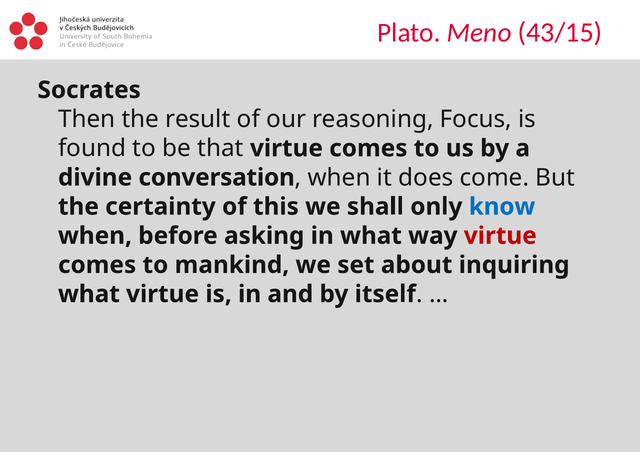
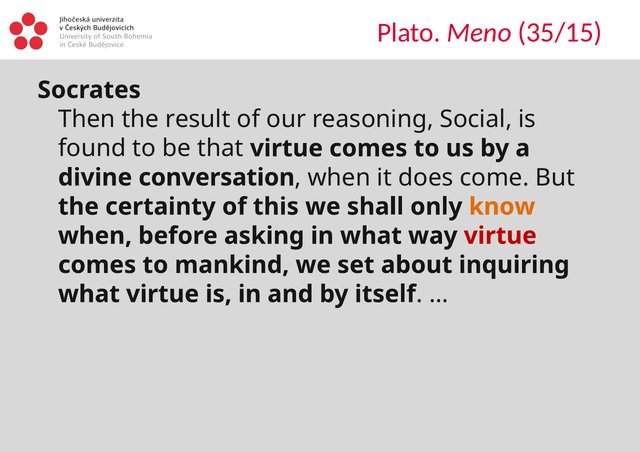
43/15: 43/15 -> 35/15 (560, 33)
Focus: Focus -> Social (476, 119)
know colour: blue -> orange (502, 207)
